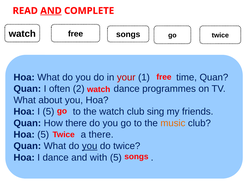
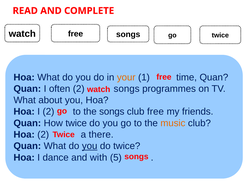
AND underline: present -> none (51, 11)
your colour: red -> orange (126, 77)
2 dance: dance -> songs (127, 89)
I 5: 5 -> 2 (48, 112)
the watch: watch -> songs (112, 112)
club sing: sing -> free (155, 112)
How there: there -> twice (76, 123)
Hoa 5: 5 -> 2 (43, 135)
